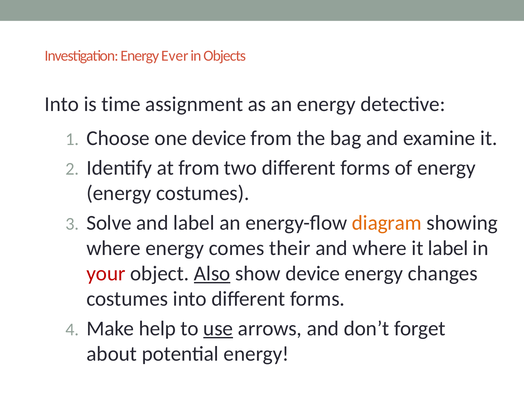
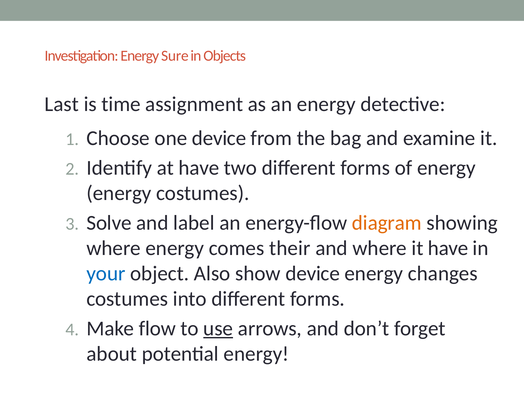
Ever: Ever -> Sure (175, 56)
Into: Into -> Last (62, 104)
at from: from -> have (199, 168)
it label: label -> have (448, 248)
your colour: red -> blue (106, 274)
Also underline: present -> none (212, 274)
help: help -> flow (157, 329)
